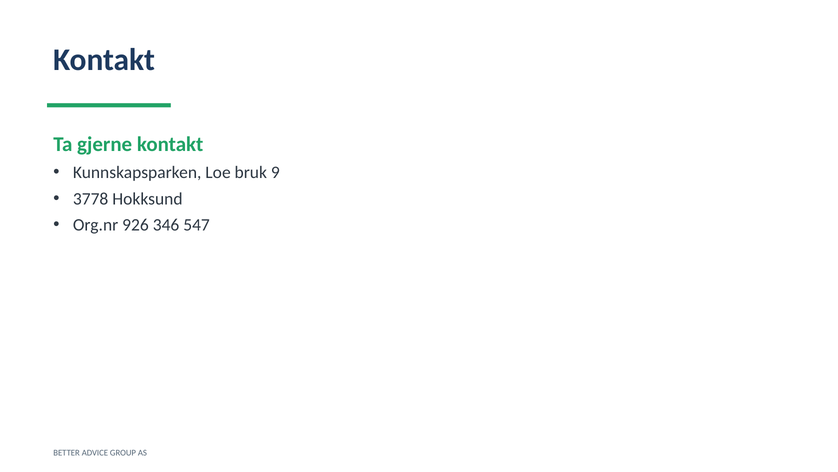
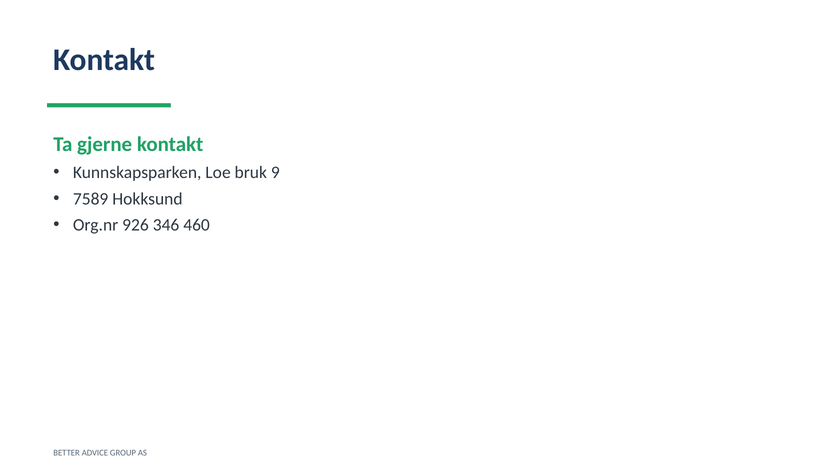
3778: 3778 -> 7589 (91, 199)
547: 547 -> 460 (197, 225)
